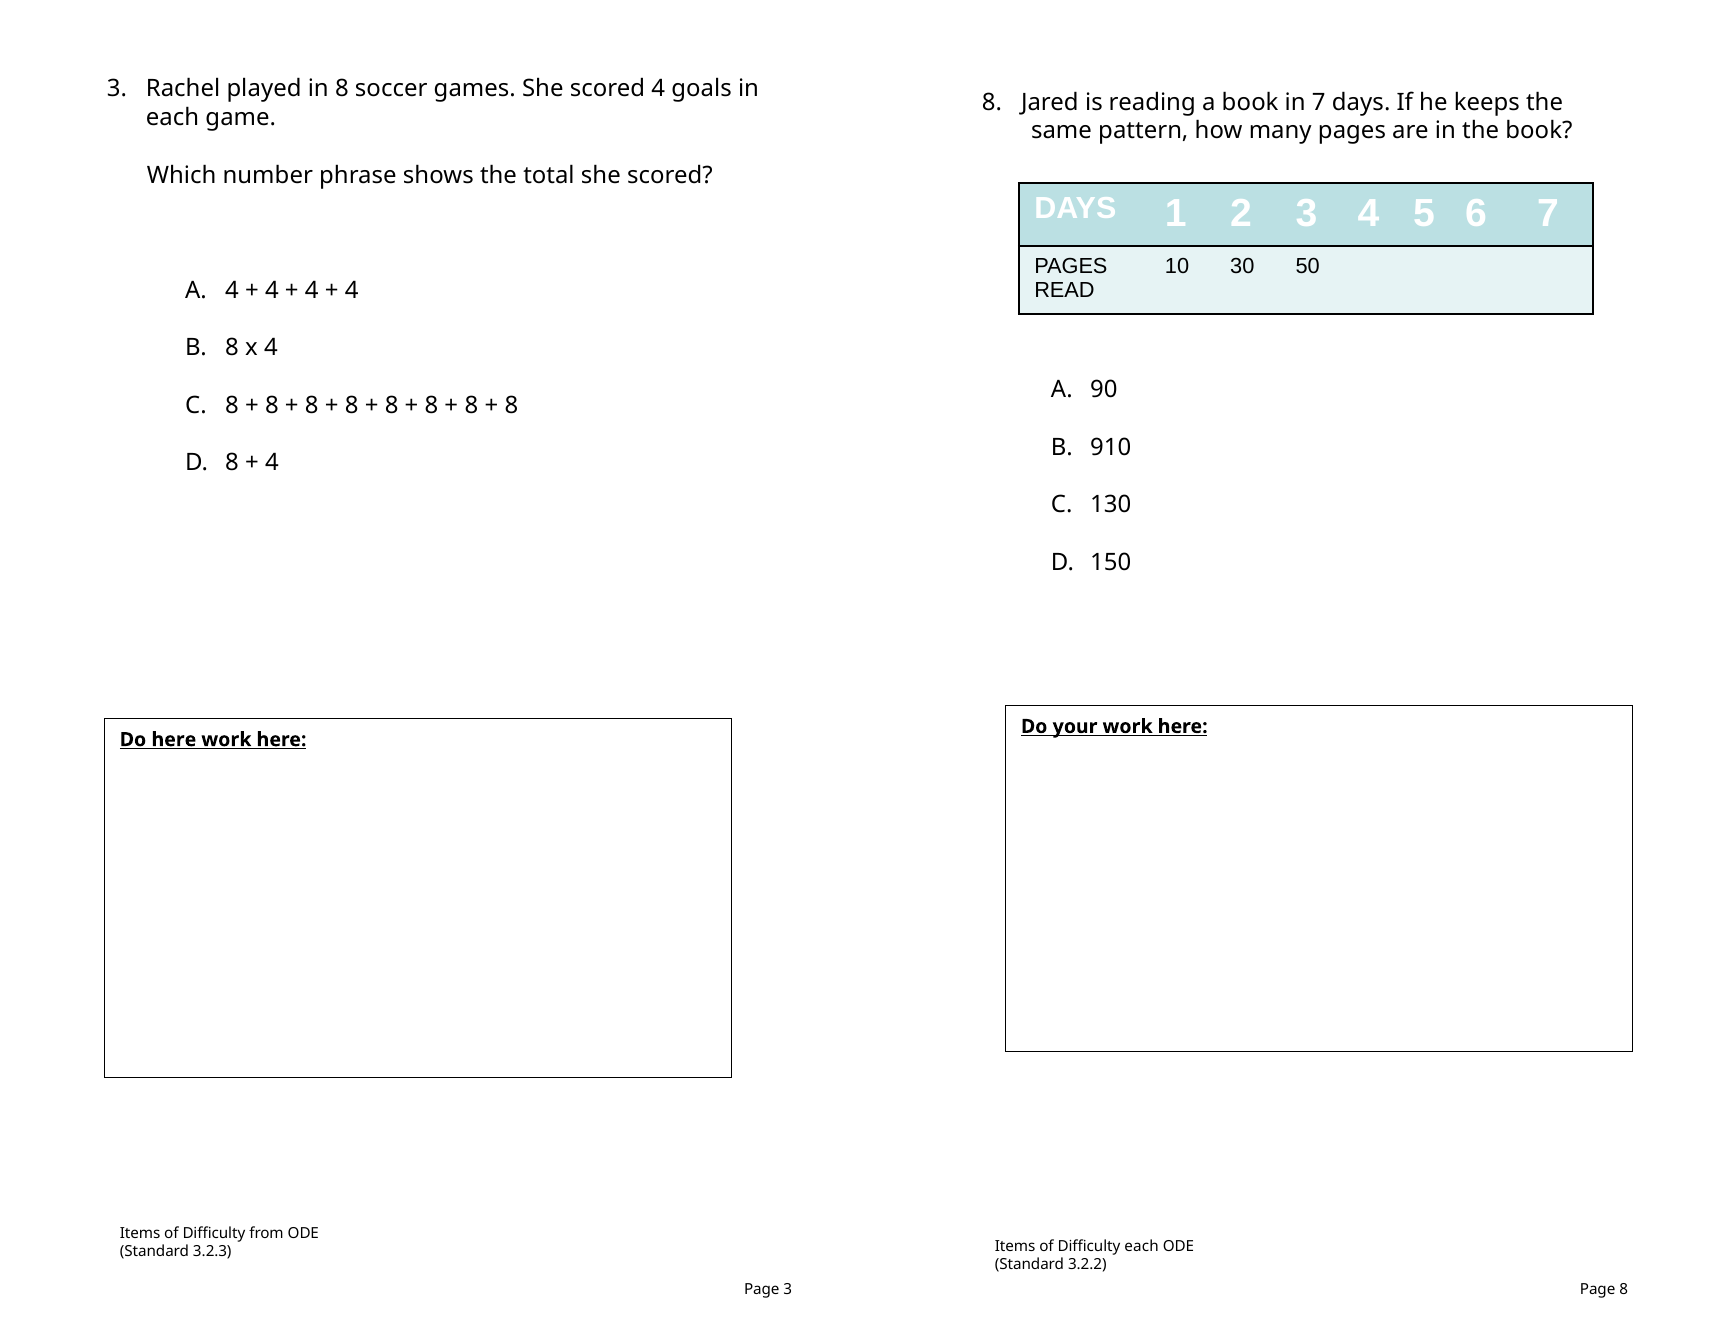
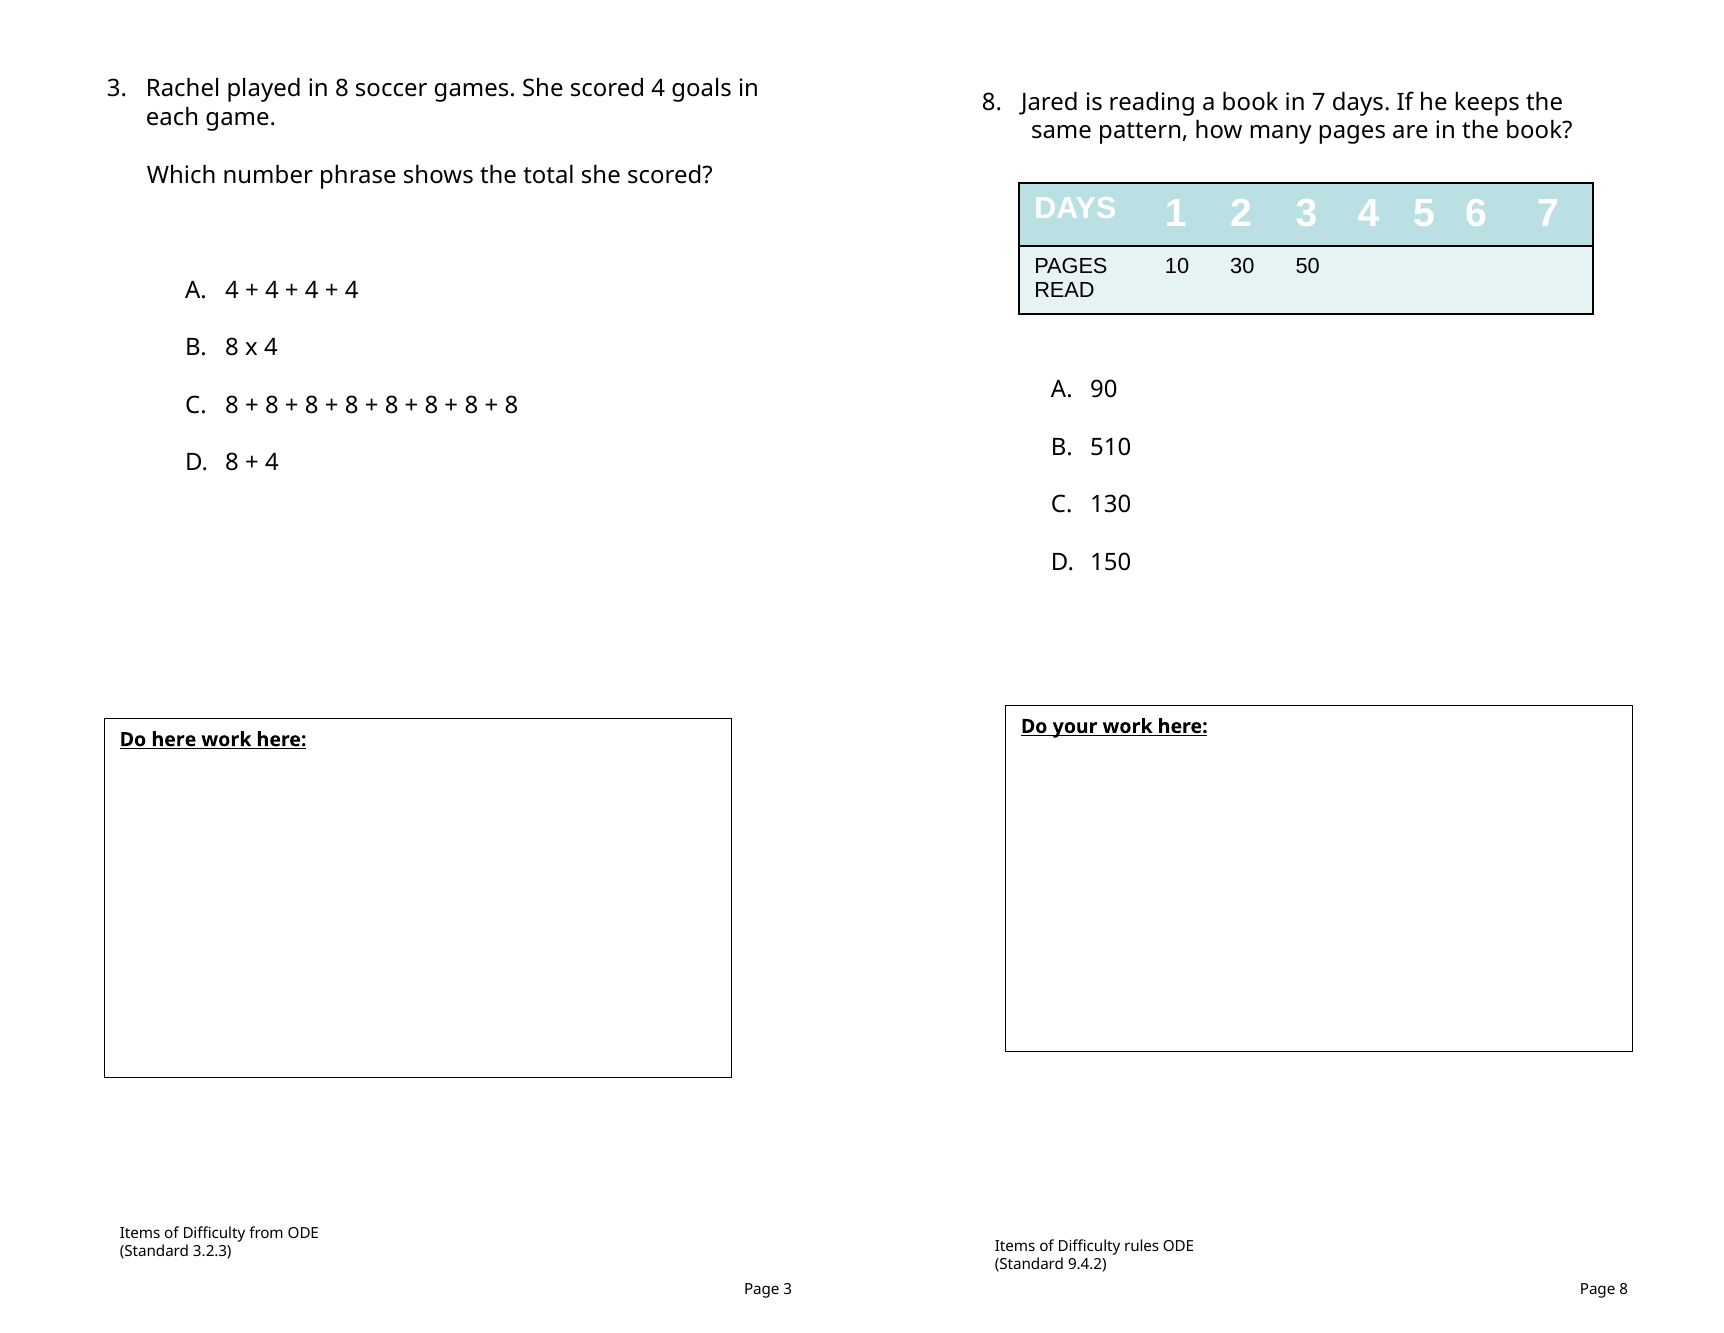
910: 910 -> 510 (1111, 447)
Difficulty each: each -> rules (1142, 1246)
3.2.2: 3.2.2 -> 9.4.2 (1087, 1264)
